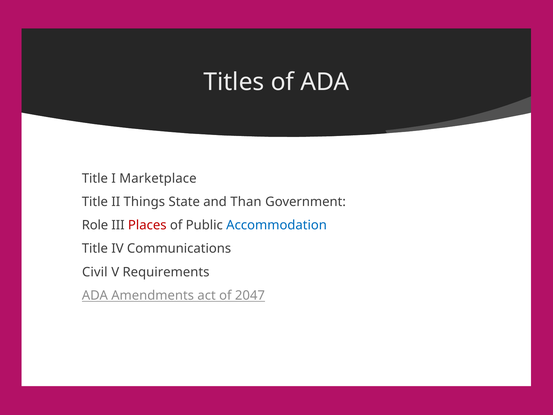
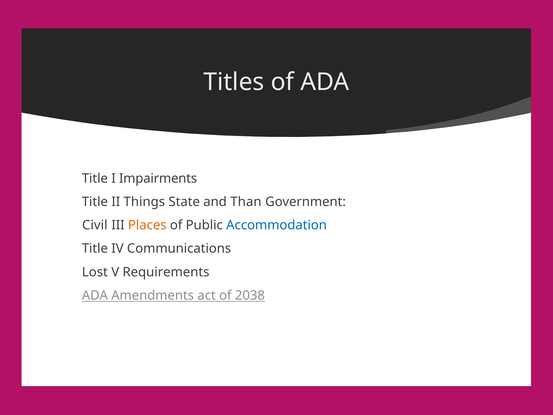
Marketplace: Marketplace -> Impairments (158, 178)
Role: Role -> Civil (95, 225)
Places colour: red -> orange (147, 225)
Civil: Civil -> Lost (95, 272)
2047: 2047 -> 2038 (250, 295)
